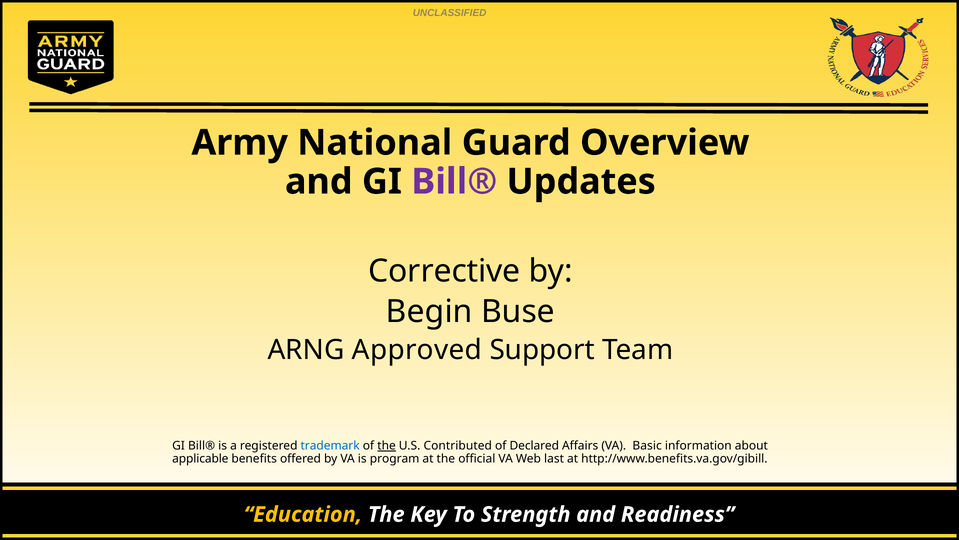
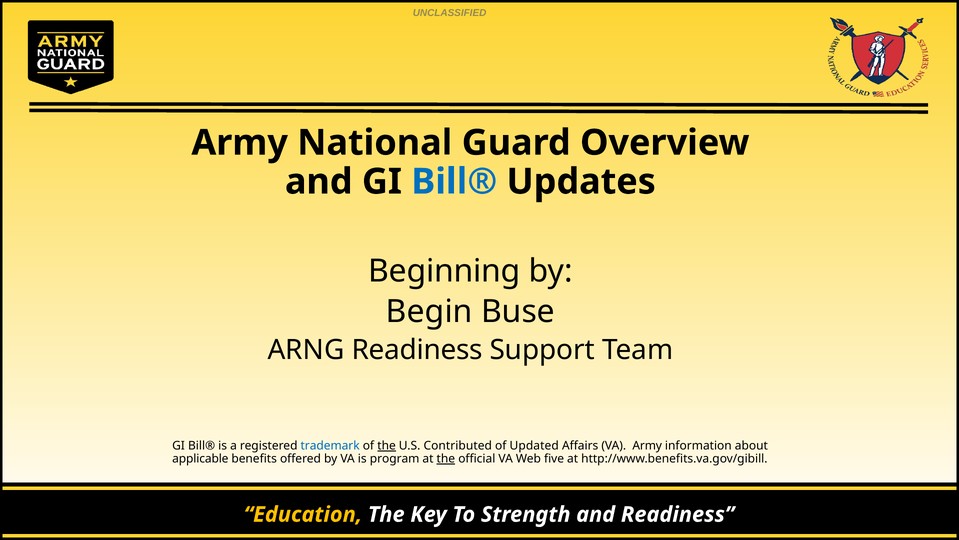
Bill® colour: purple -> blue (454, 182)
Corrective: Corrective -> Beginning (444, 271)
ARNG Approved: Approved -> Readiness (417, 350)
Declared: Declared -> Updated (534, 445)
VA Basic: Basic -> Army (647, 445)
the underline: none -> present (446, 458)
last: last -> five (554, 458)
